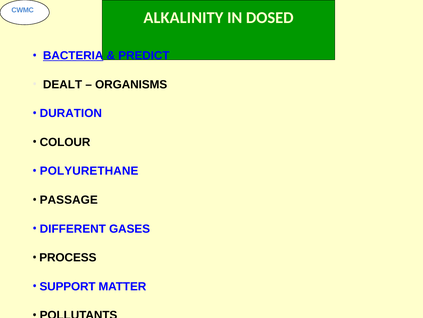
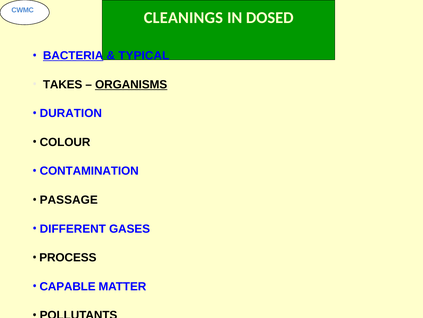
ALKALINITY: ALKALINITY -> CLEANINGS (183, 18)
PREDICT: PREDICT -> TYPICAL (144, 55)
DEALT: DEALT -> TAKES (63, 84)
ORGANISMS underline: none -> present (131, 84)
POLYURETHANE: POLYURETHANE -> CONTAMINATION (89, 171)
SUPPORT: SUPPORT -> CAPABLE (68, 286)
